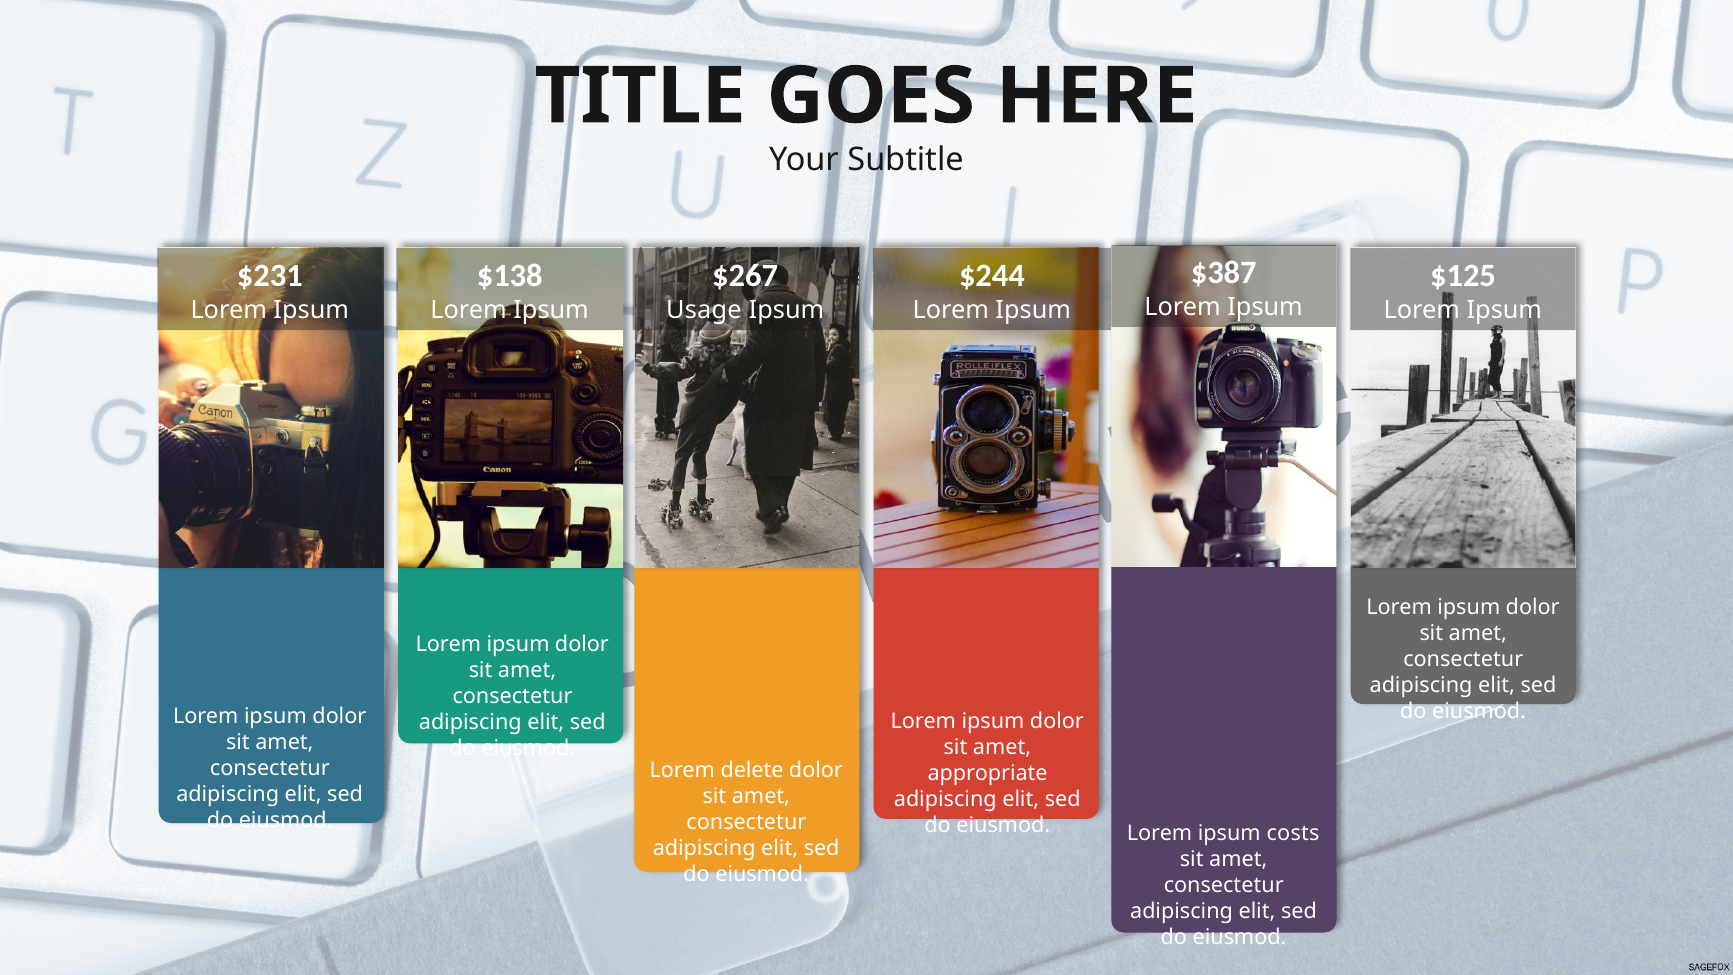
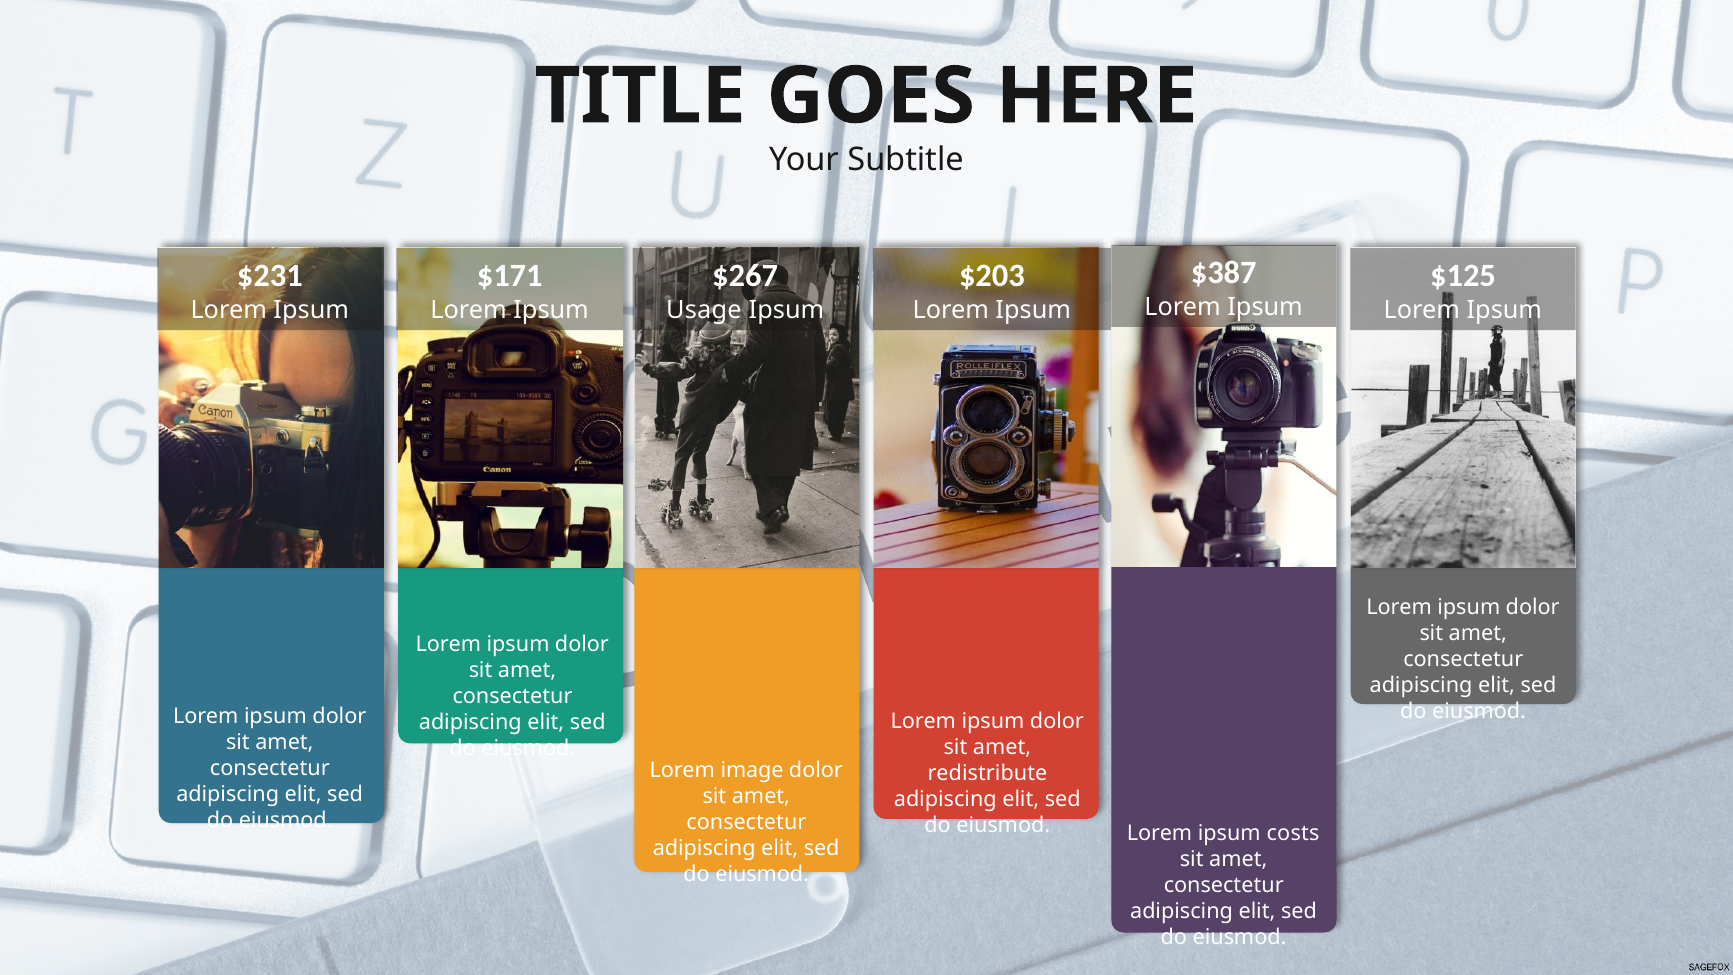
$138: $138 -> $171 (510, 276)
$244: $244 -> $203 (992, 276)
delete: delete -> image (752, 770)
appropriate: appropriate -> redistribute (987, 774)
